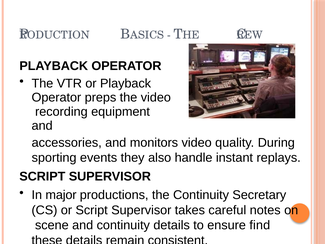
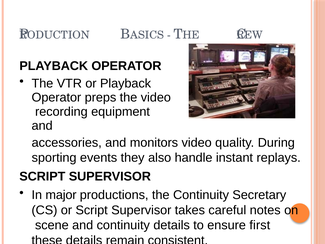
find: find -> first (260, 225)
